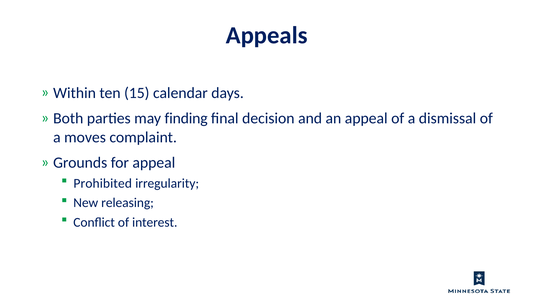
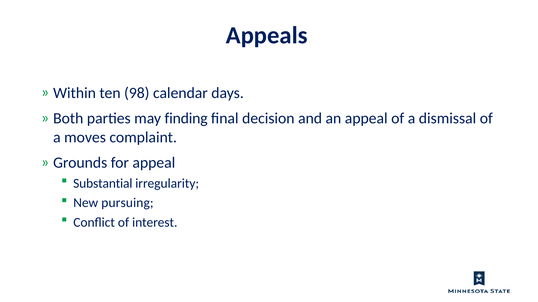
15: 15 -> 98 (137, 93)
Prohibited: Prohibited -> Substantial (103, 184)
releasing: releasing -> pursuing (127, 203)
